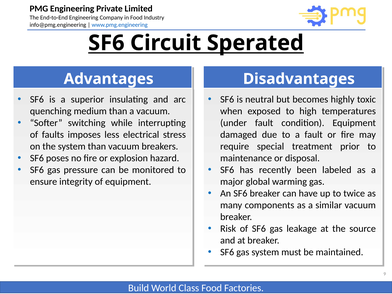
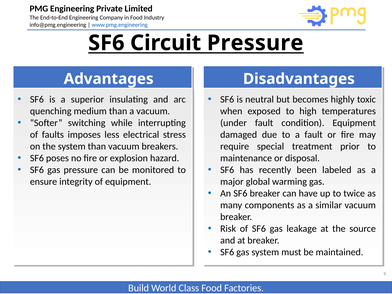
Circuit Sperated: Sperated -> Pressure (255, 43)
